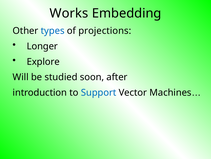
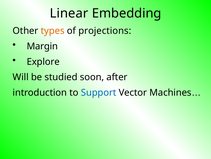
Works: Works -> Linear (69, 13)
types colour: blue -> orange (53, 31)
Longer: Longer -> Margin (42, 46)
